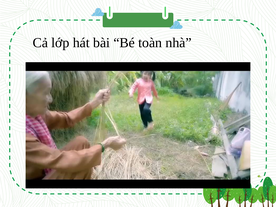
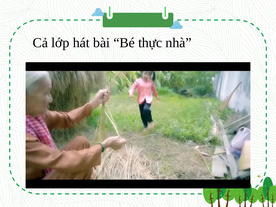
toàn: toàn -> thực (150, 43)
